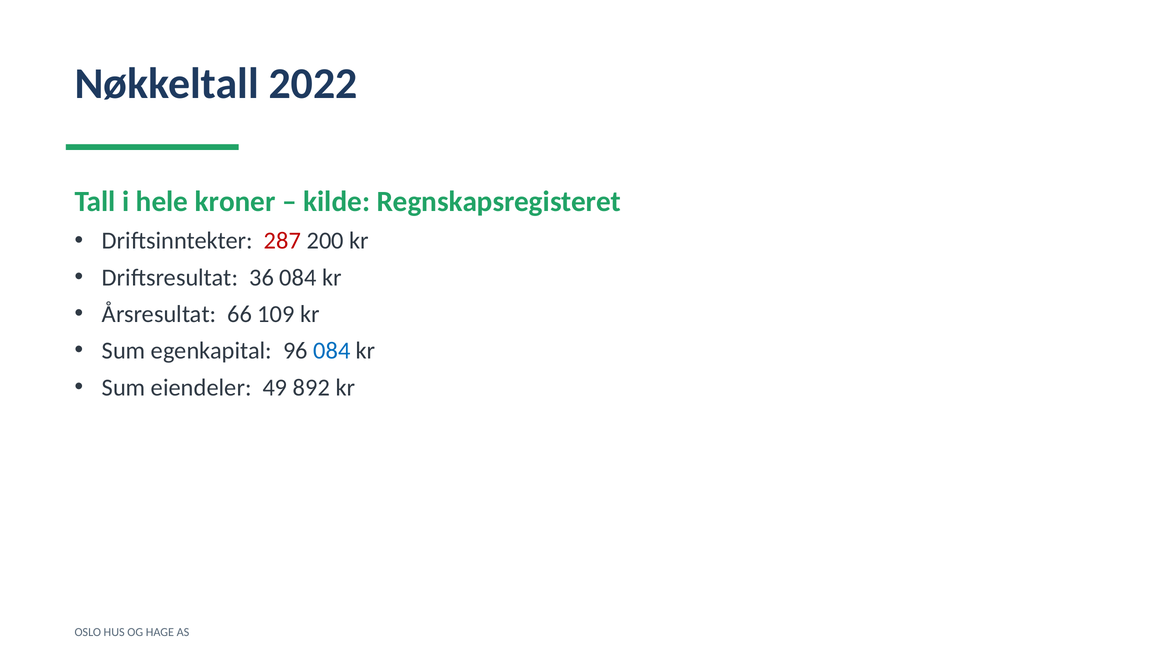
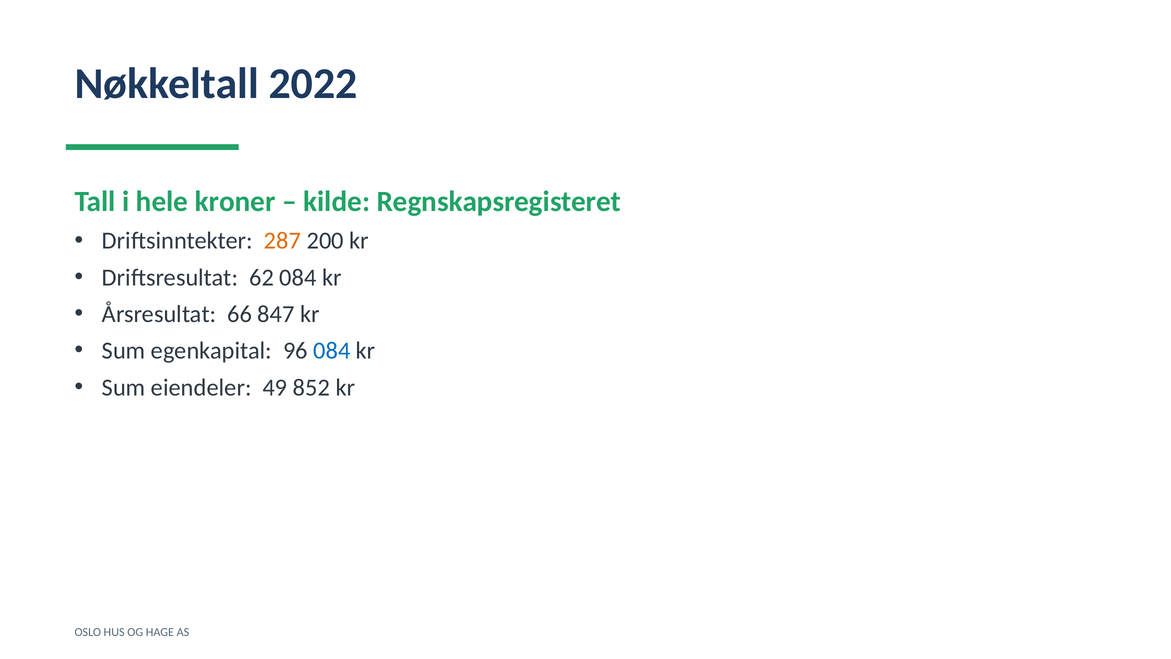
287 colour: red -> orange (282, 241)
36: 36 -> 62 (262, 277)
109: 109 -> 847 (276, 314)
892: 892 -> 852 (311, 387)
